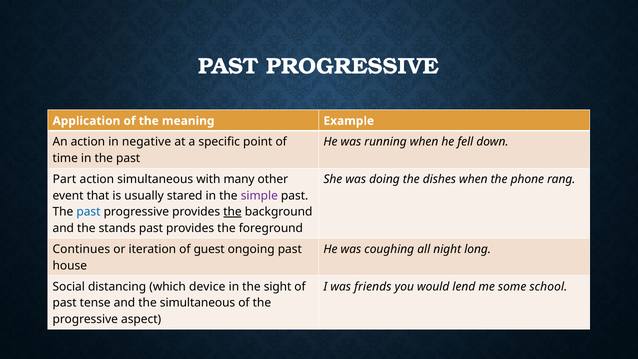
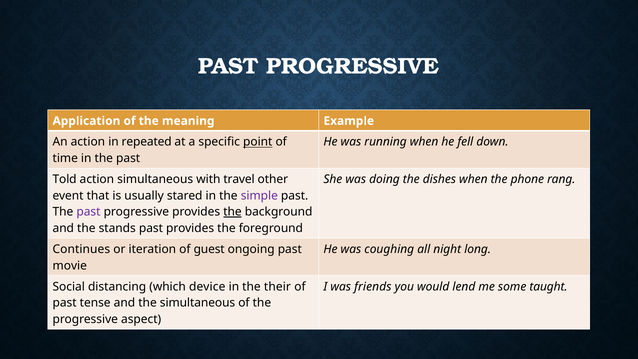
negative: negative -> repeated (147, 142)
point underline: none -> present (258, 142)
Part: Part -> Told (65, 179)
many: many -> travel (239, 179)
past colour: blue -> purple (88, 212)
house: house -> movie (70, 265)
sight: sight -> their (277, 287)
school: school -> taught (548, 287)
